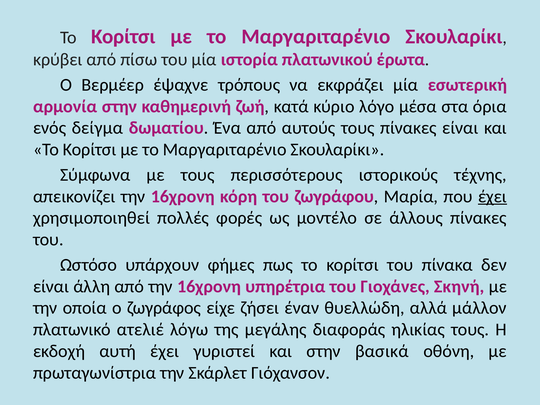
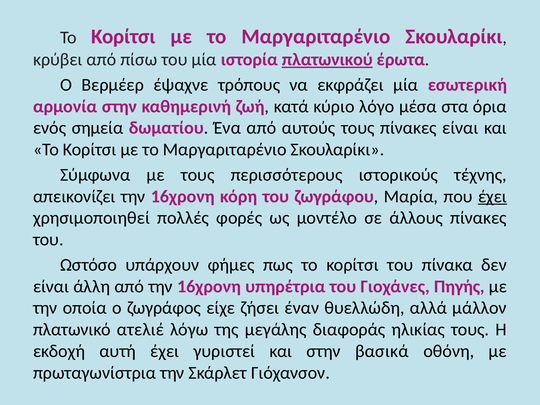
πλατωνικού underline: none -> present (327, 60)
δείγμα: δείγμα -> σημεία (97, 128)
Σκηνή: Σκηνή -> Πηγής (459, 286)
